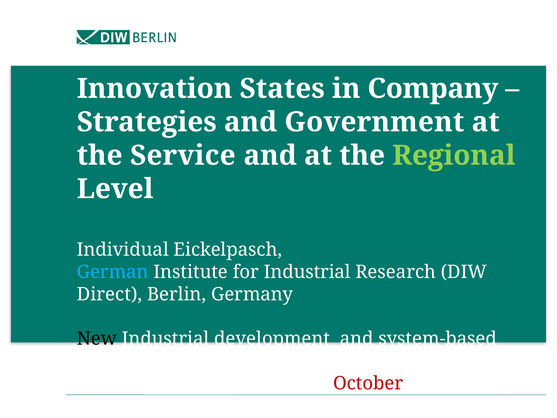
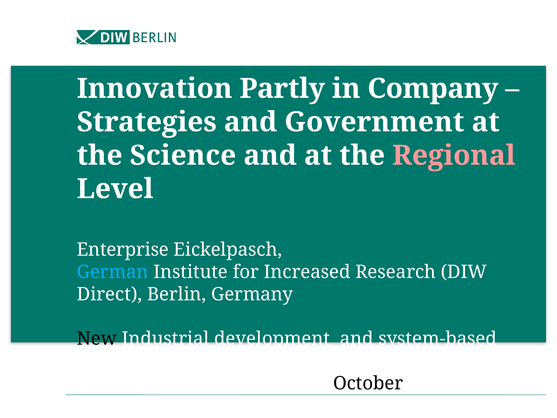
States: States -> Partly (282, 89)
Service: Service -> Science (183, 155)
Regional colour: light green -> pink (454, 155)
Individual: Individual -> Enterprise (123, 249)
for Industrial: Industrial -> Increased (307, 272)
October colour: red -> black (368, 383)
